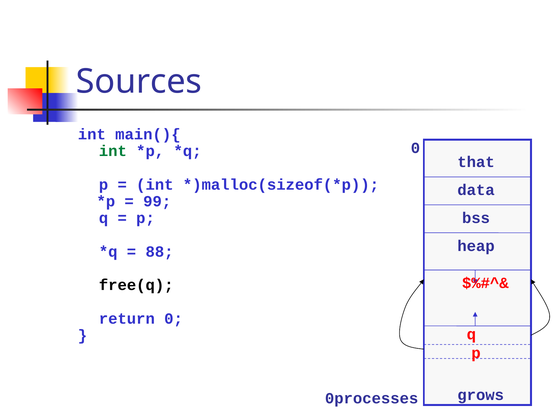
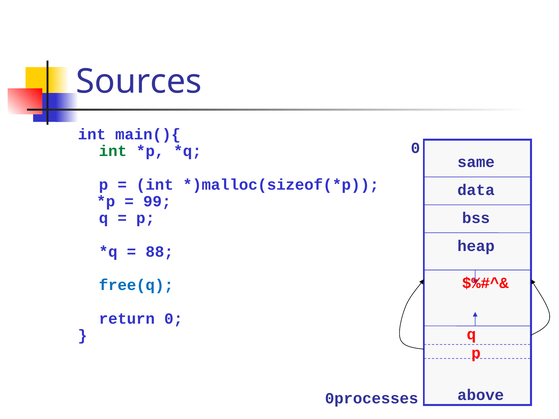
that: that -> same (476, 162)
free(q colour: black -> blue (136, 285)
grows: grows -> above (481, 395)
